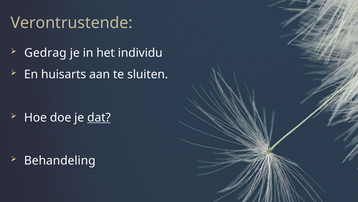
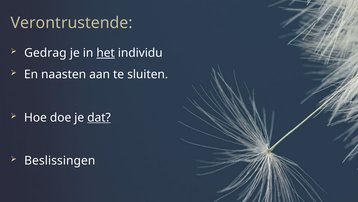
het underline: none -> present (106, 53)
huisarts: huisarts -> naasten (64, 74)
Behandeling: Behandeling -> Beslissingen (60, 160)
